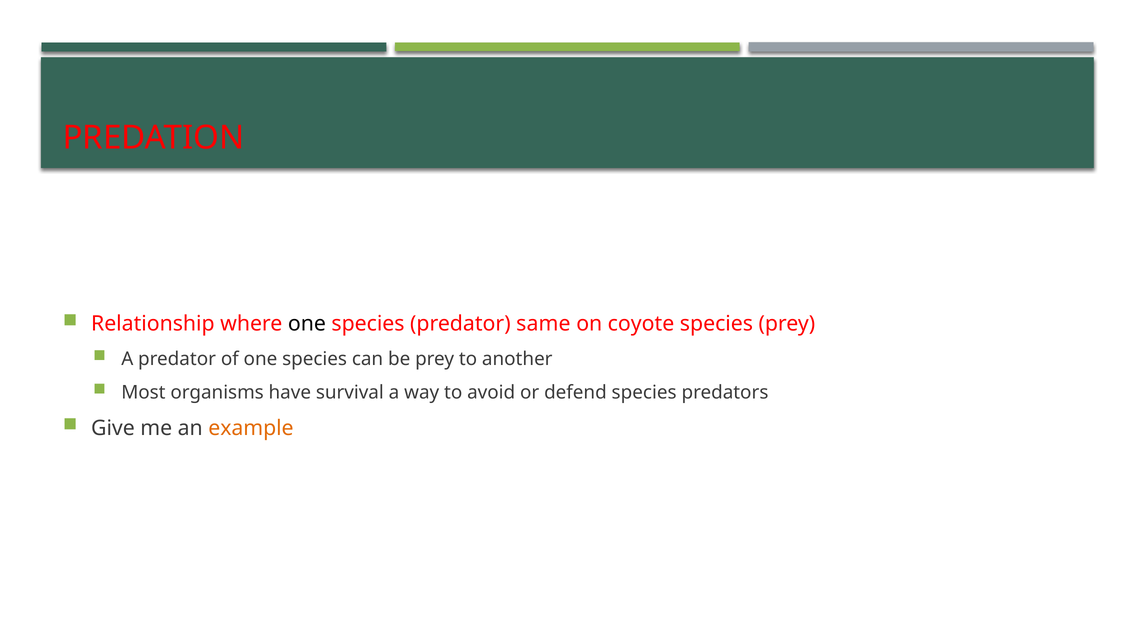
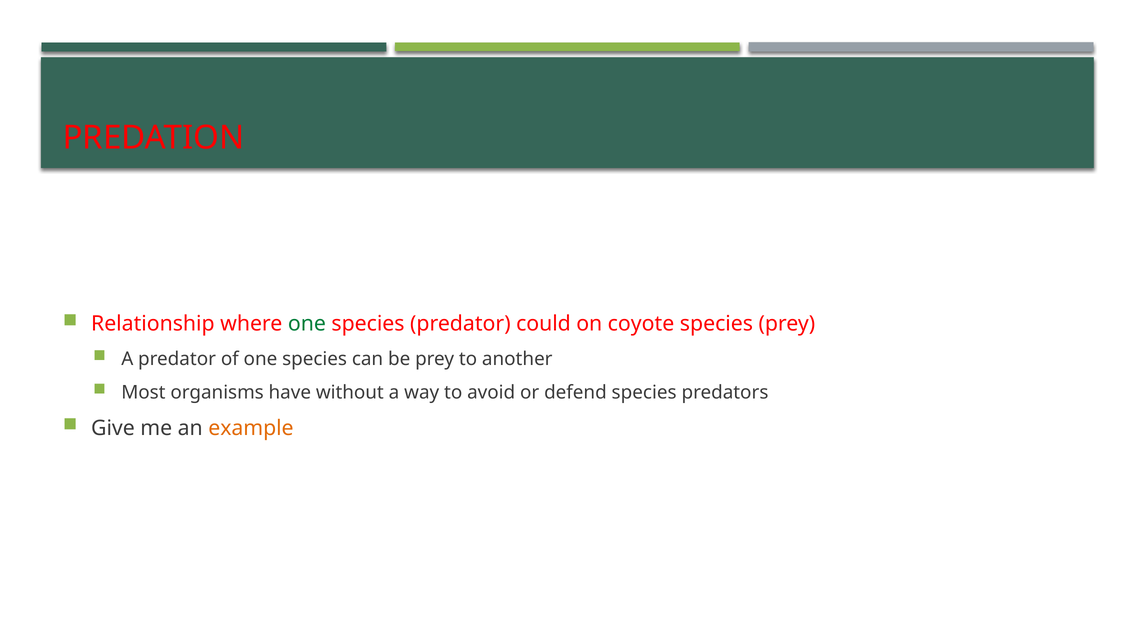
one colour: black -> green (307, 324)
same: same -> could (543, 324)
survival: survival -> without (350, 392)
